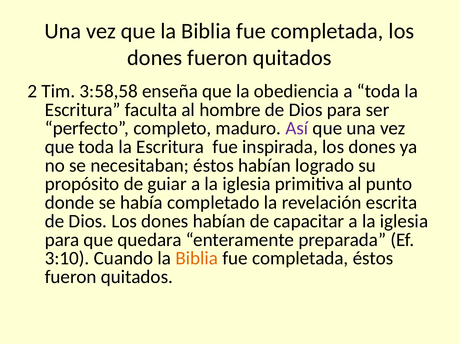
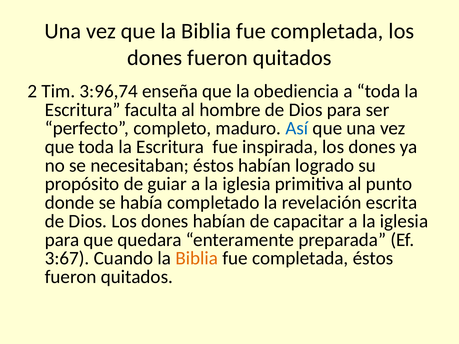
3:58,58: 3:58,58 -> 3:96,74 (109, 91)
Así colour: purple -> blue (297, 128)
3:10: 3:10 -> 3:67 (67, 259)
